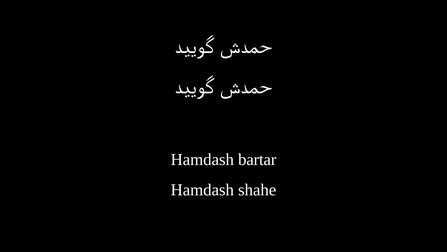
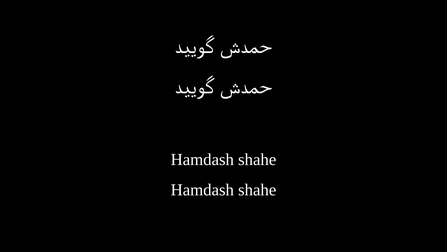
bartar: bartar -> shahe (257, 159)
